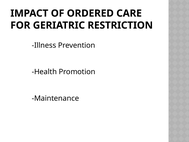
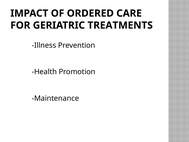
RESTRICTION: RESTRICTION -> TREATMENTS (120, 25)
